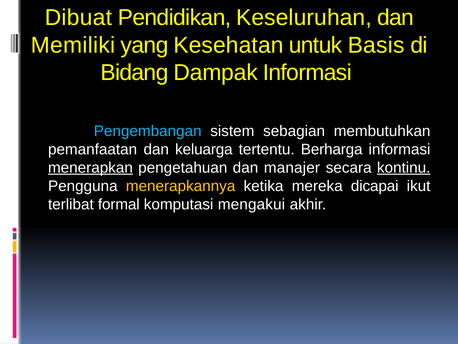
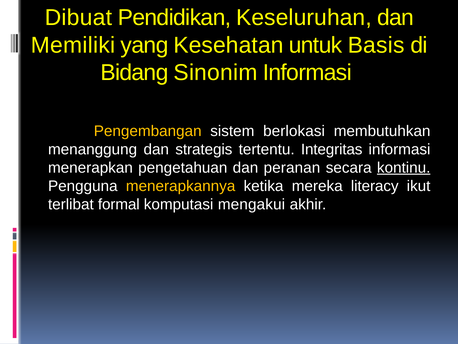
Dampak: Dampak -> Sinonim (215, 73)
Pengembangan colour: light blue -> yellow (148, 131)
sebagian: sebagian -> berlokasi (294, 131)
pemanfaatan: pemanfaatan -> menanggung (93, 149)
keluarga: keluarga -> strategis (204, 149)
Berharga: Berharga -> Integritas (332, 149)
menerapkan underline: present -> none (90, 167)
manajer: manajer -> peranan (292, 167)
dicapai: dicapai -> literacy (375, 186)
